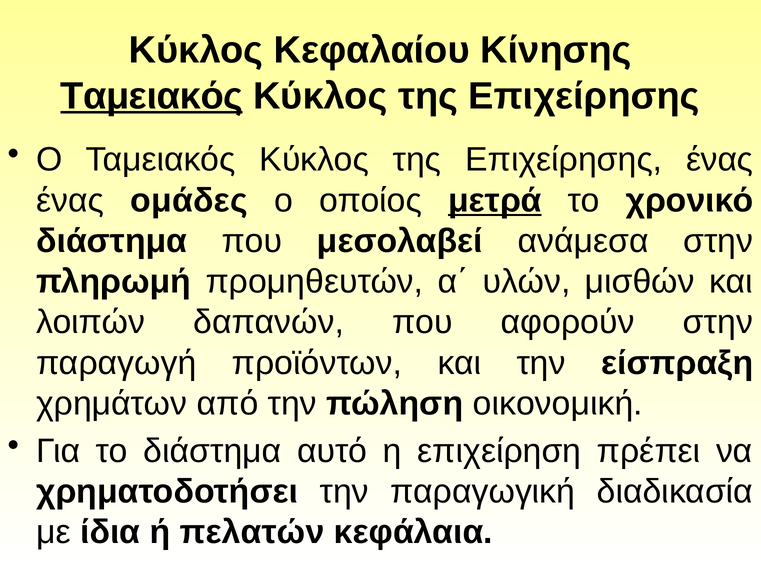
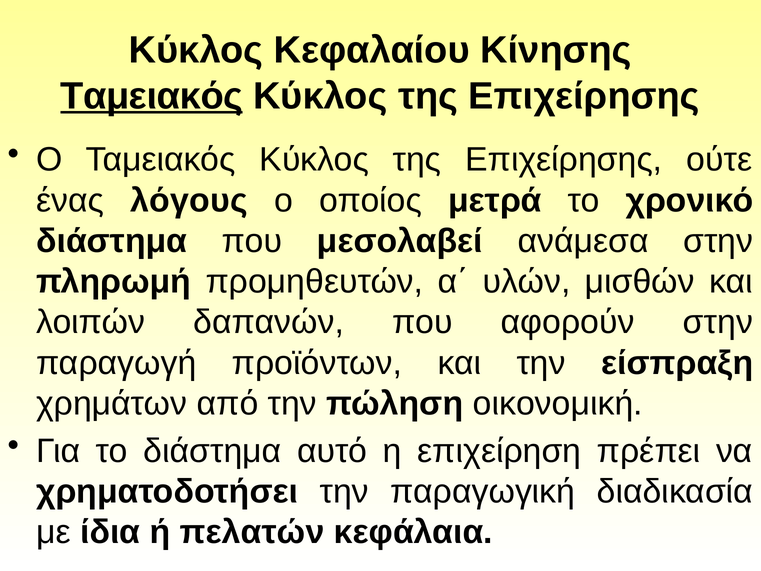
Επιχείρησης ένας: ένας -> ούτε (719, 160)
ομάδες: ομάδες -> λόγους (189, 200)
μετρά underline: present -> none (495, 200)
